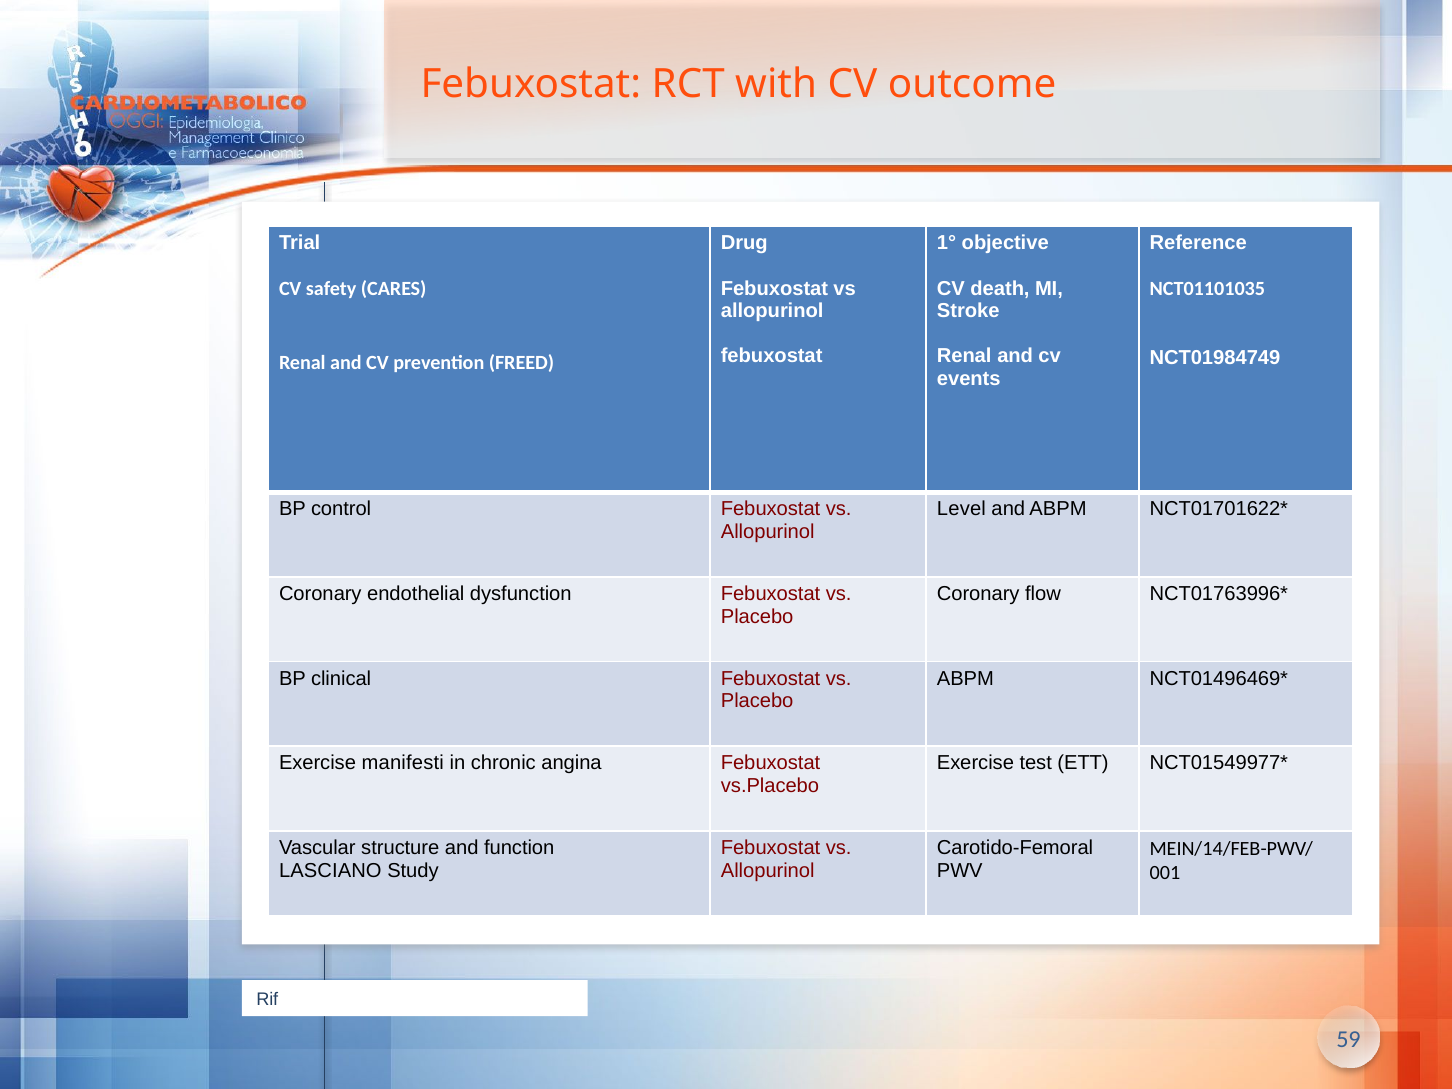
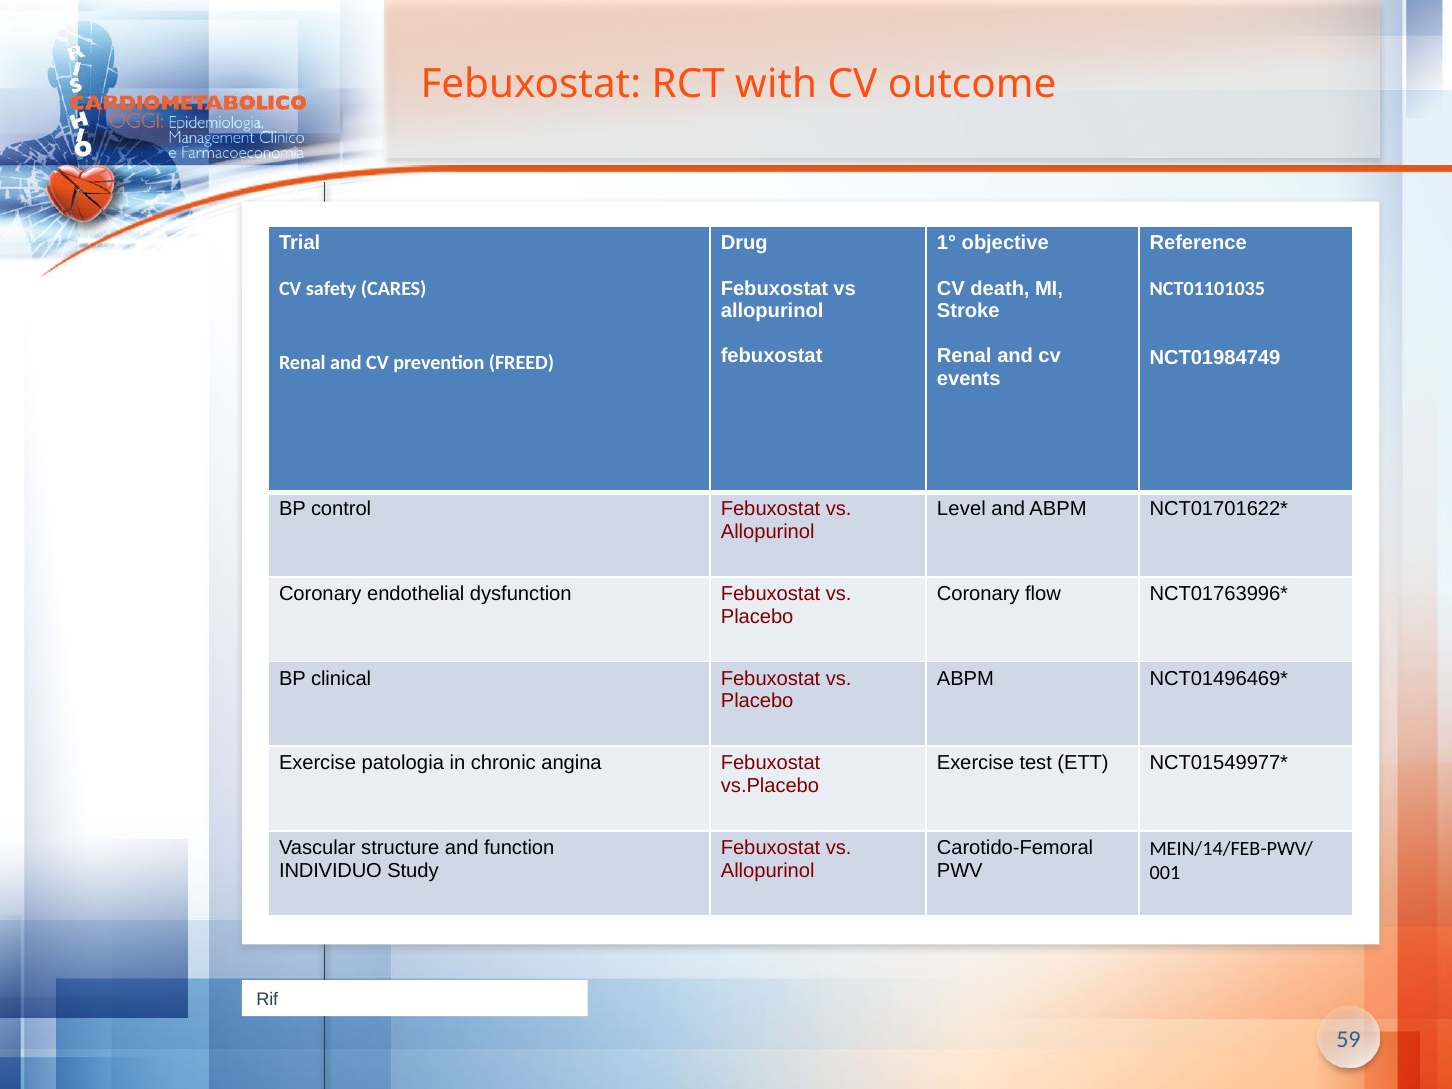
manifesti: manifesti -> patologia (403, 763)
LASCIANO: LASCIANO -> INDIVIDUO (330, 870)
